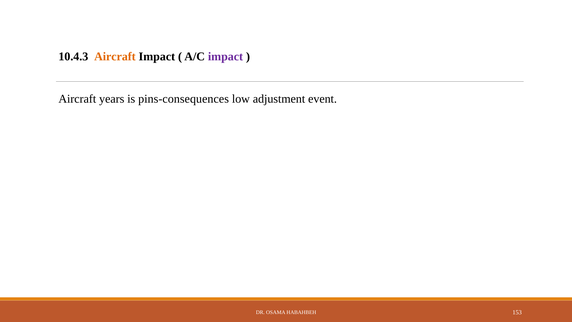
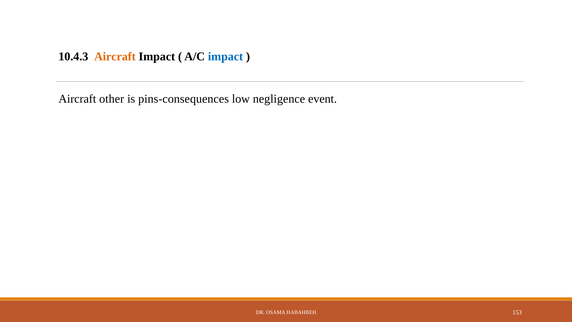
impact colour: purple -> blue (225, 56)
years: years -> other (112, 99)
adjustment: adjustment -> negligence (279, 99)
